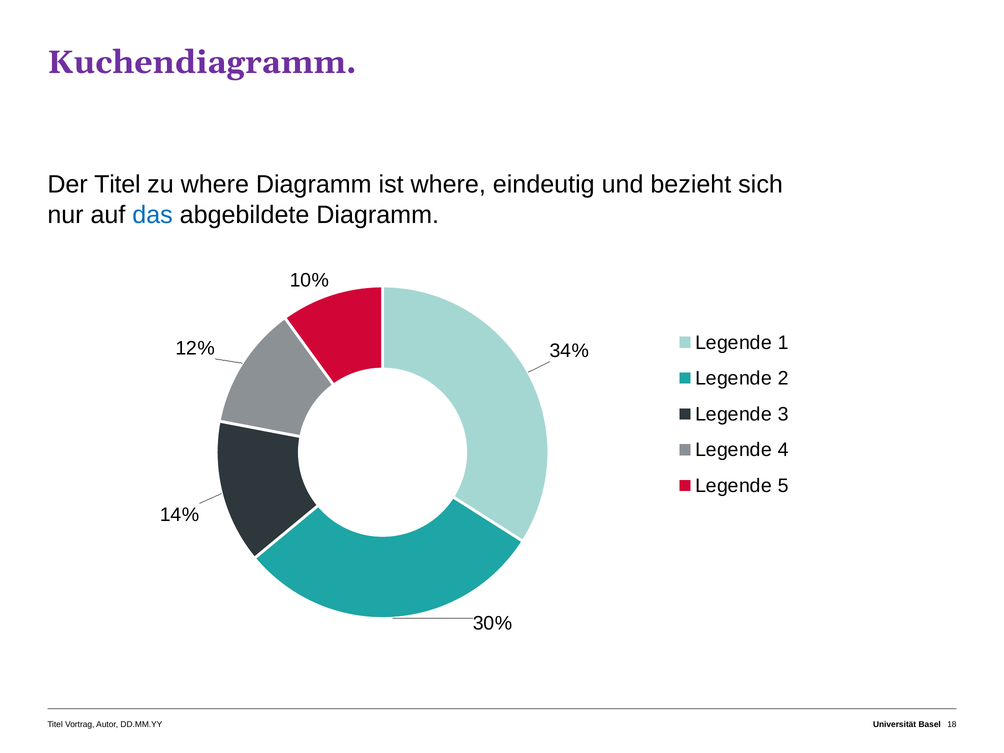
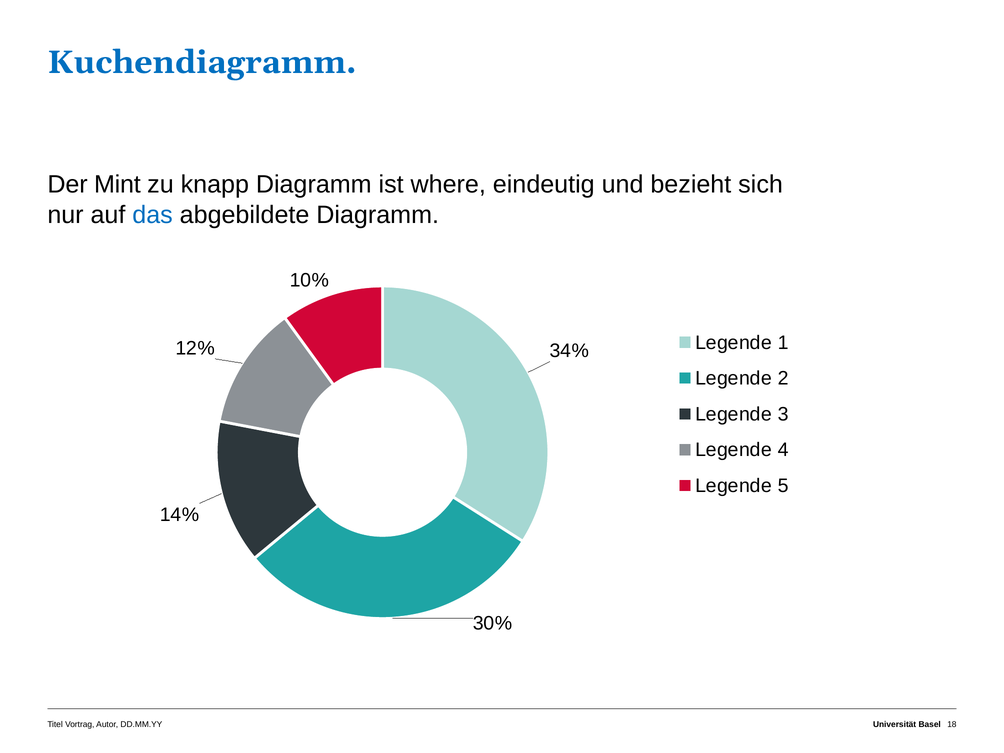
Kuchendiagramm colour: purple -> blue (202, 62)
Der Titel: Titel -> Mint (117, 184)
zu where: where -> knapp (215, 184)
